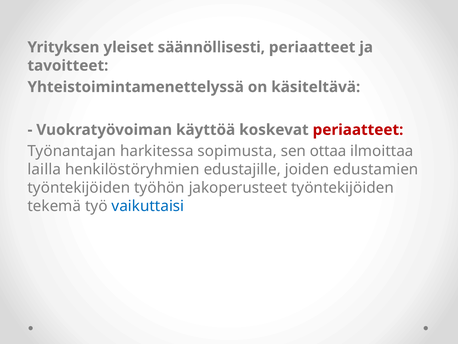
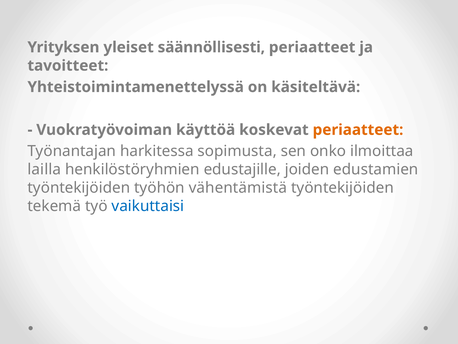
periaatteet colour: red -> orange (358, 130)
ottaa: ottaa -> onko (328, 151)
jakoperusteet: jakoperusteet -> vähentämistä (238, 188)
